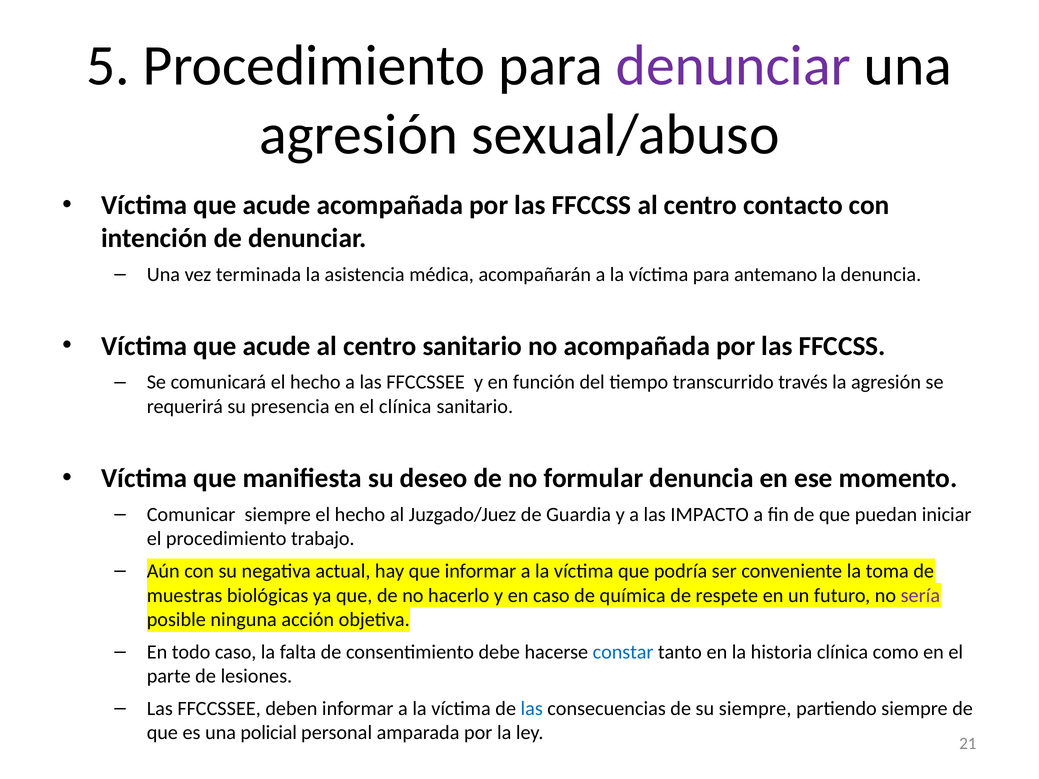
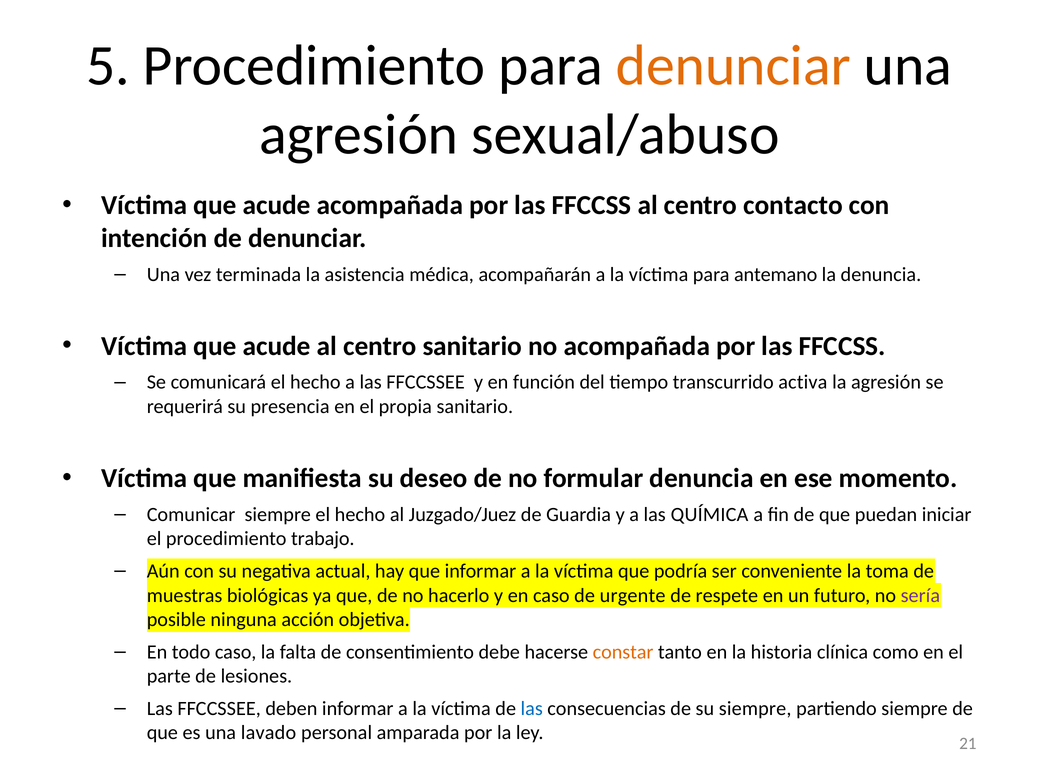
denunciar colour: purple -> orange (733, 66)
través: través -> activa (803, 382)
el clínica: clínica -> propia (405, 407)
IMPACTO: IMPACTO -> QUÍMICA (710, 515)
química: química -> urgente (633, 596)
constar colour: blue -> orange (623, 652)
policial: policial -> lavado (268, 733)
